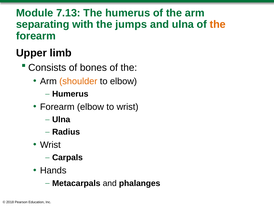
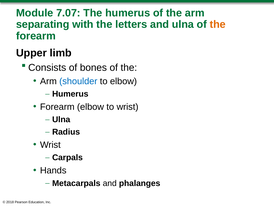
7.13: 7.13 -> 7.07 (68, 13)
jumps: jumps -> letters (131, 24)
shoulder colour: orange -> blue (78, 81)
